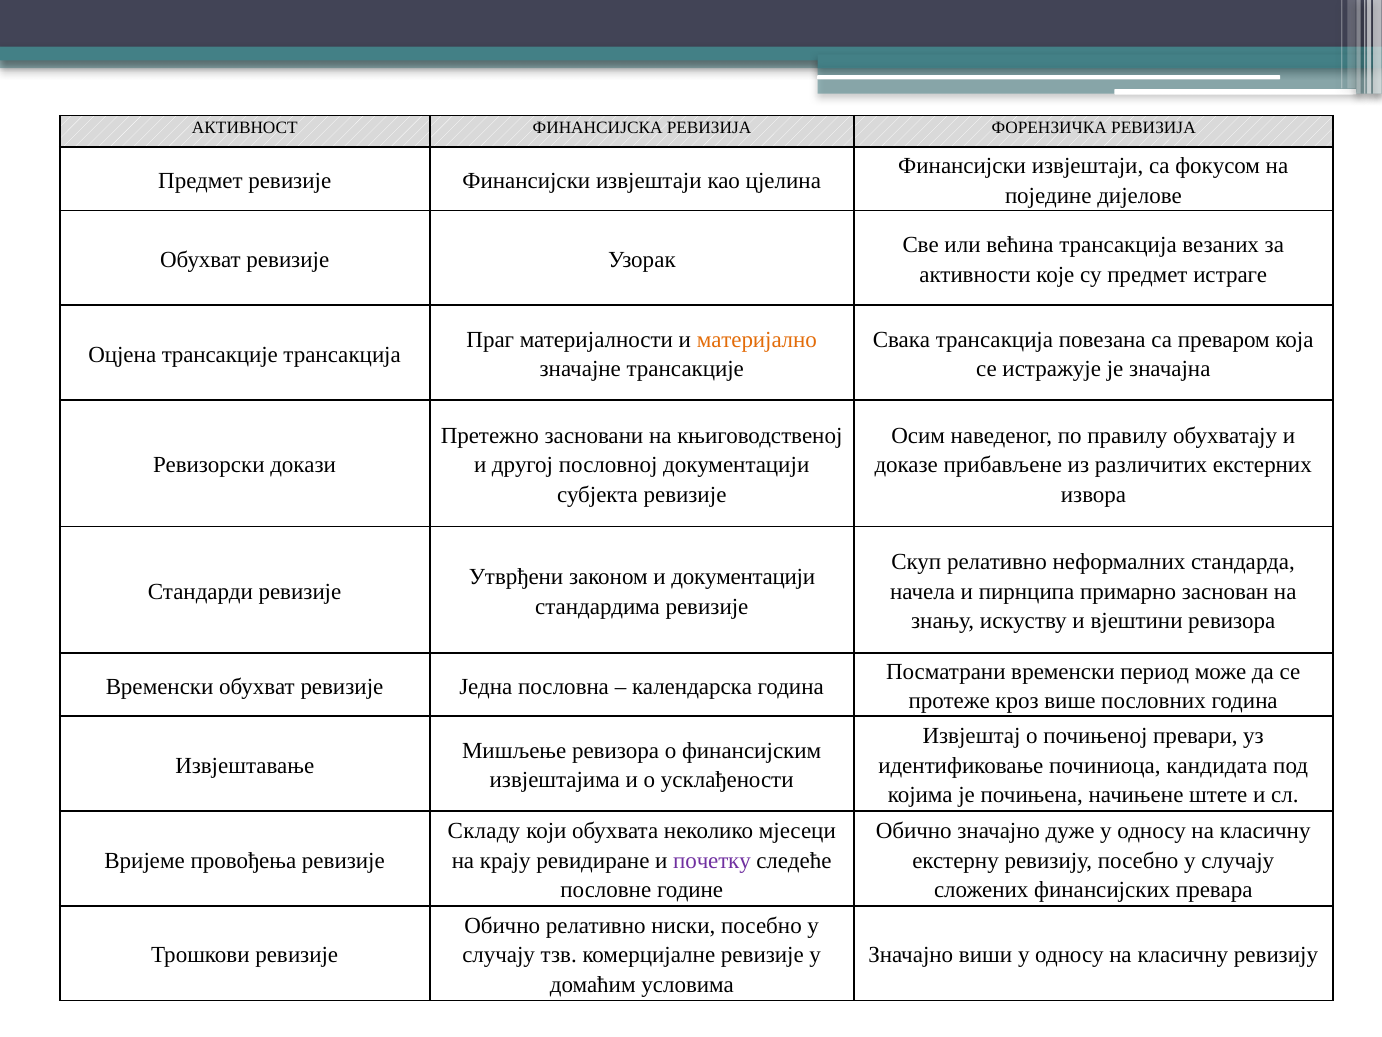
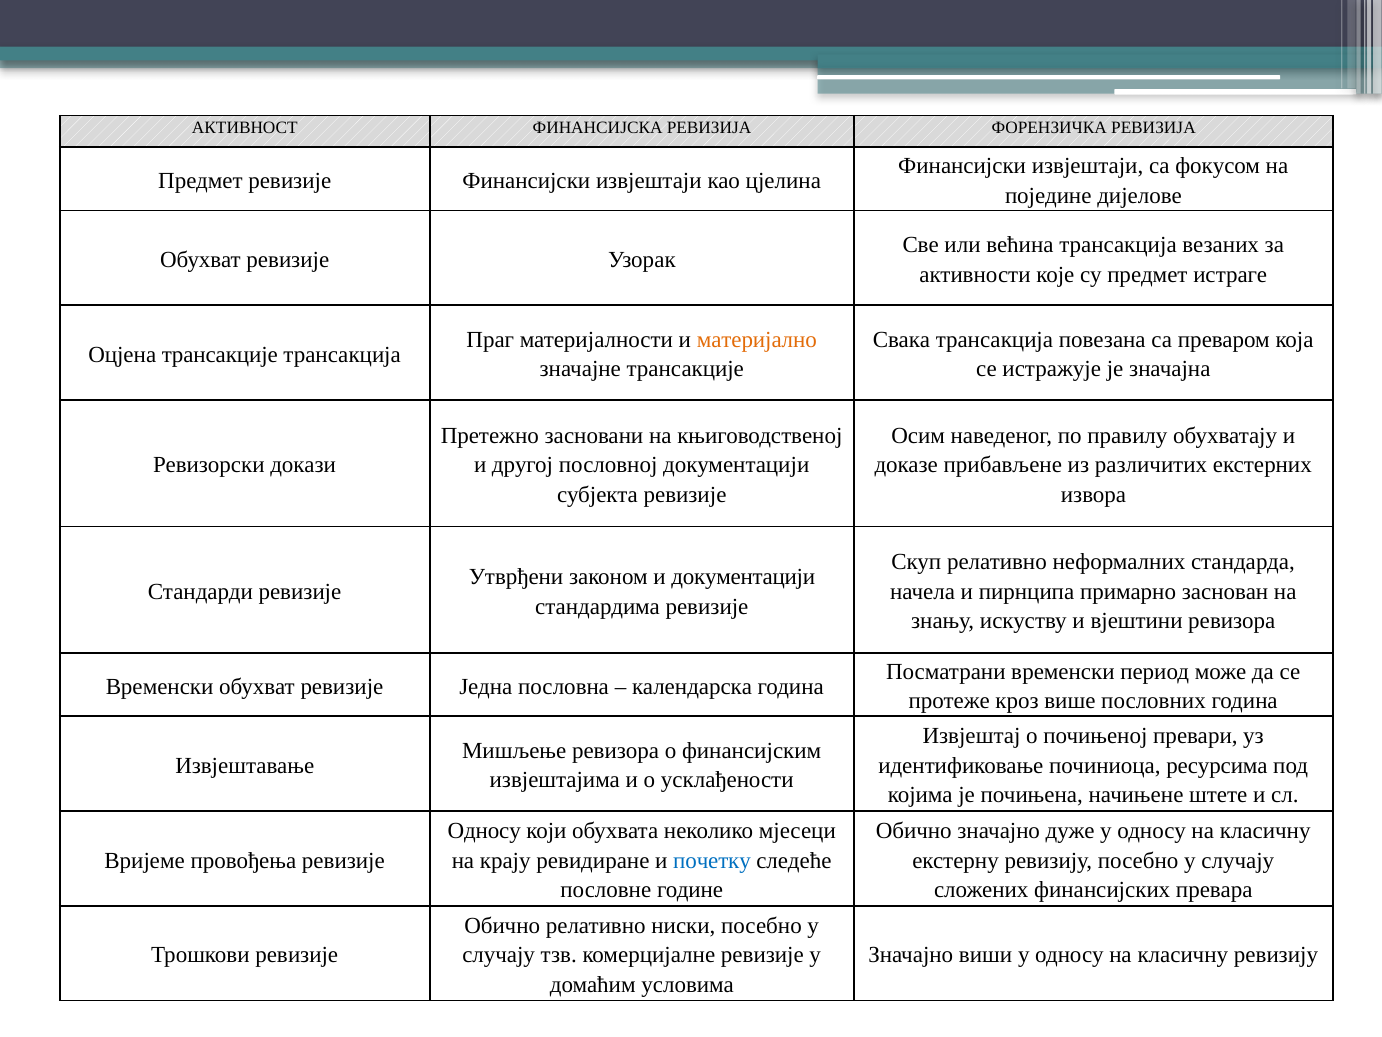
кандидата: кандидата -> ресурсима (1217, 765)
Складу: Складу -> Односу (484, 831)
почетку colour: purple -> blue (712, 860)
